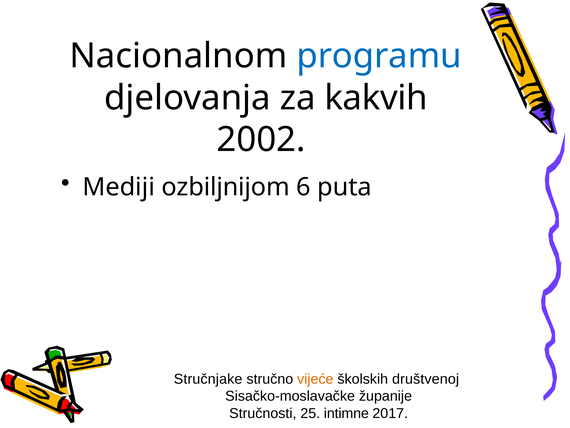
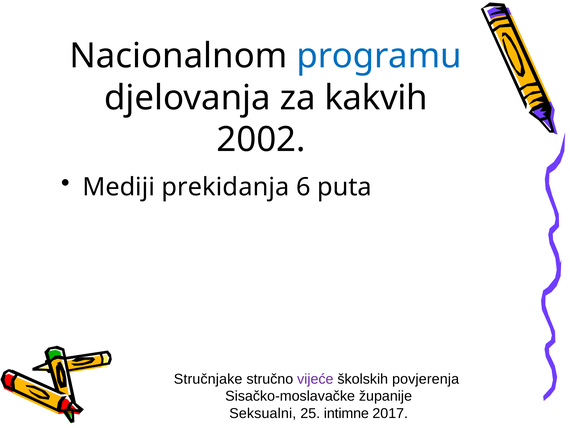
ozbiljnijom: ozbiljnijom -> prekidanja (225, 187)
vijeće colour: orange -> purple (315, 379)
društvenoj: društvenoj -> povjerenja (426, 379)
Stručnosti: Stručnosti -> Seksualni (263, 413)
